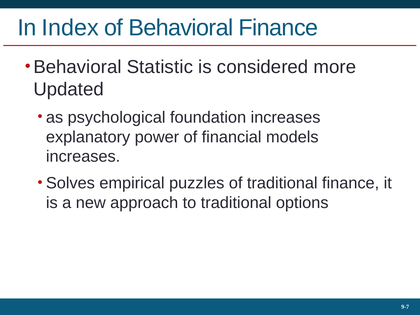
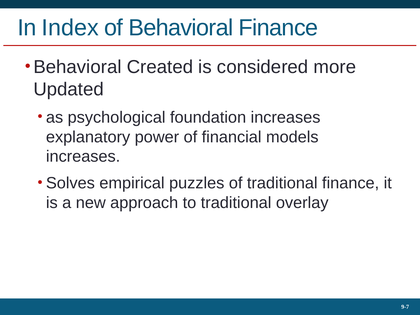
Statistic: Statistic -> Created (160, 67)
options: options -> overlay (302, 203)
